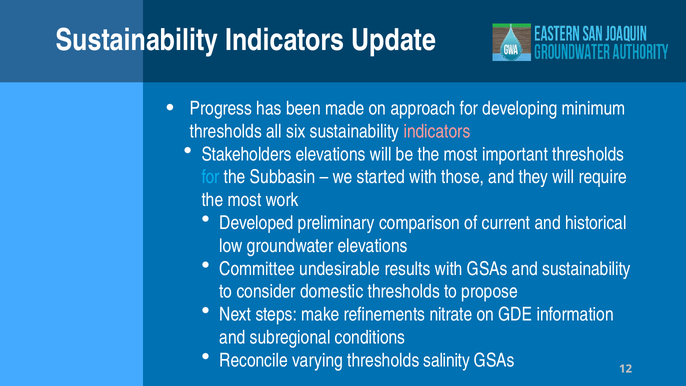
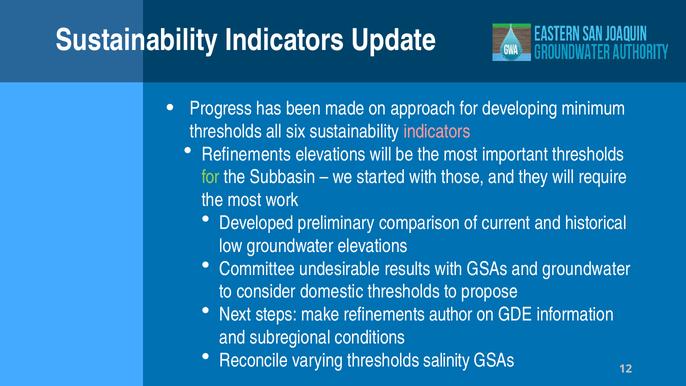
Stakeholders: Stakeholders -> Refinements (246, 154)
for colour: light blue -> light green (211, 177)
and sustainability: sustainability -> groundwater (586, 269)
nitrate: nitrate -> author (451, 314)
